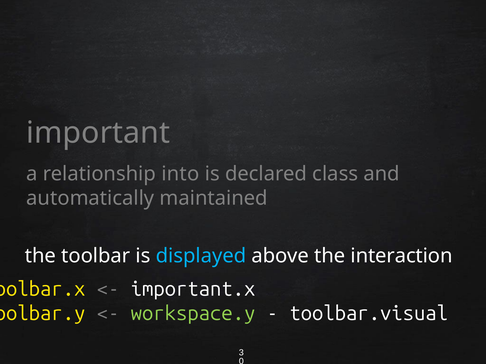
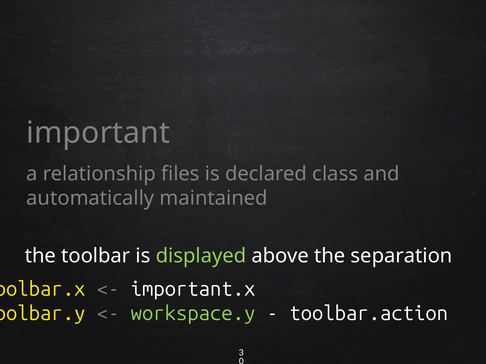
into: into -> files (180, 174)
displayed colour: light blue -> light green (201, 256)
interaction: interaction -> separation (402, 256)
toolbar.visual: toolbar.visual -> toolbar.action (369, 314)
